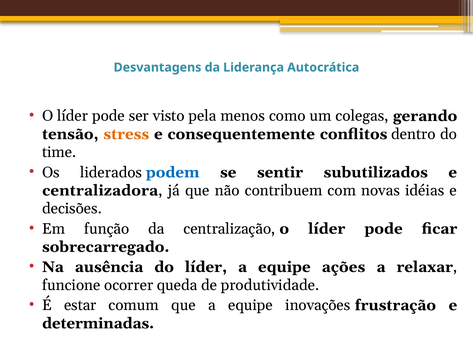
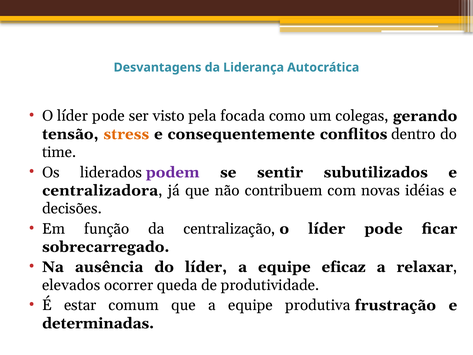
menos: menos -> focada (243, 116)
podem colour: blue -> purple (173, 172)
ações: ações -> eficaz (344, 267)
funcione: funcione -> elevados (71, 285)
inovações: inovações -> produtiva (318, 305)
